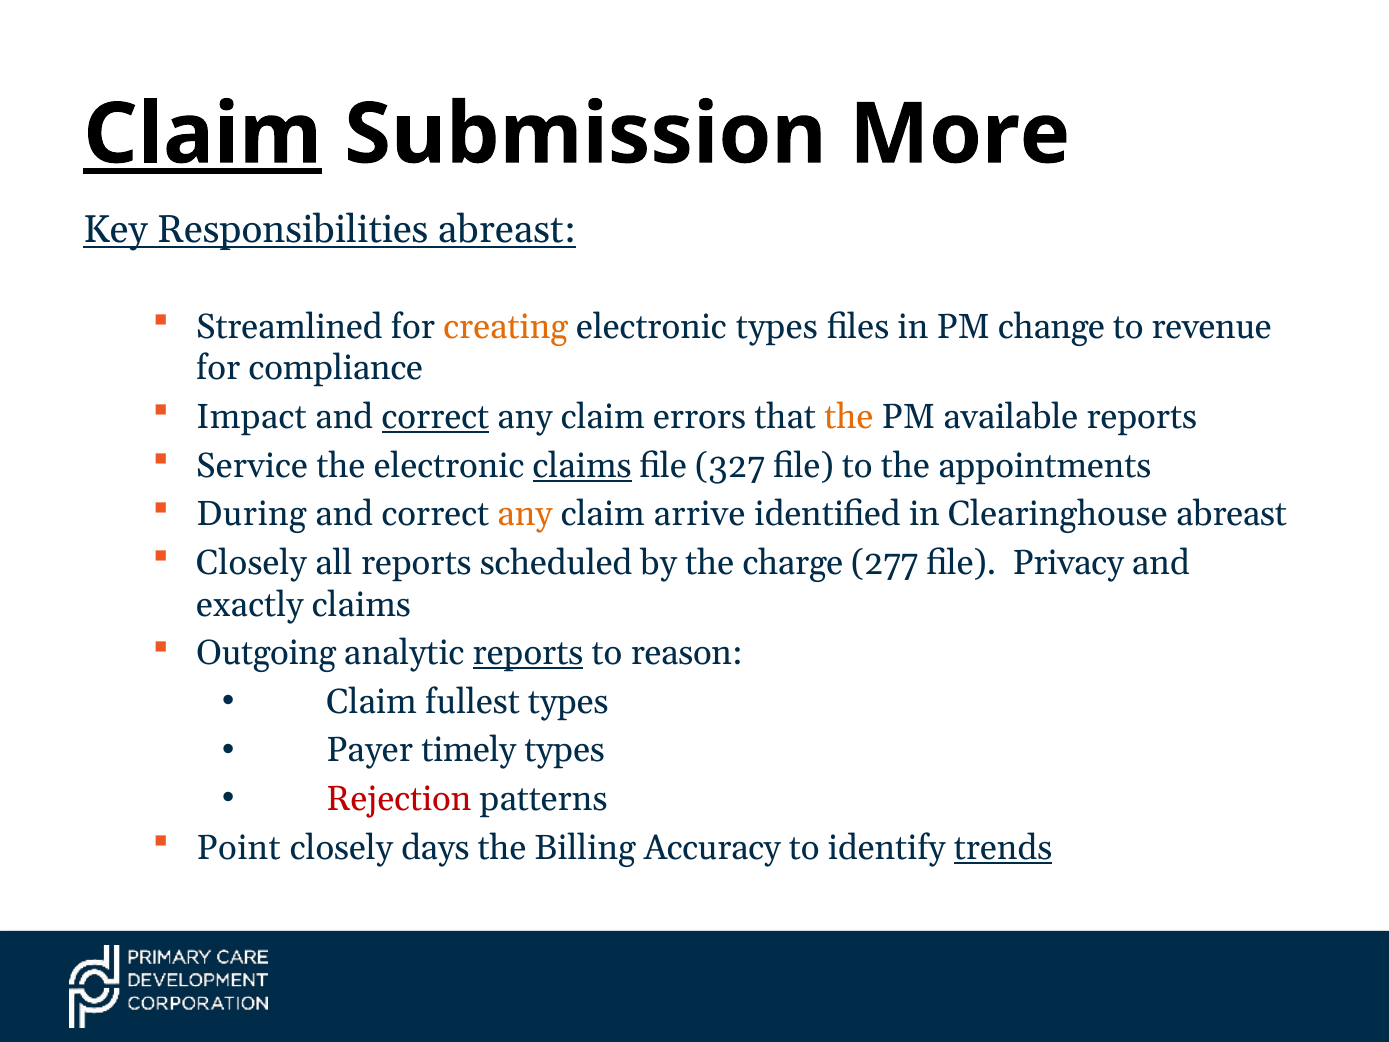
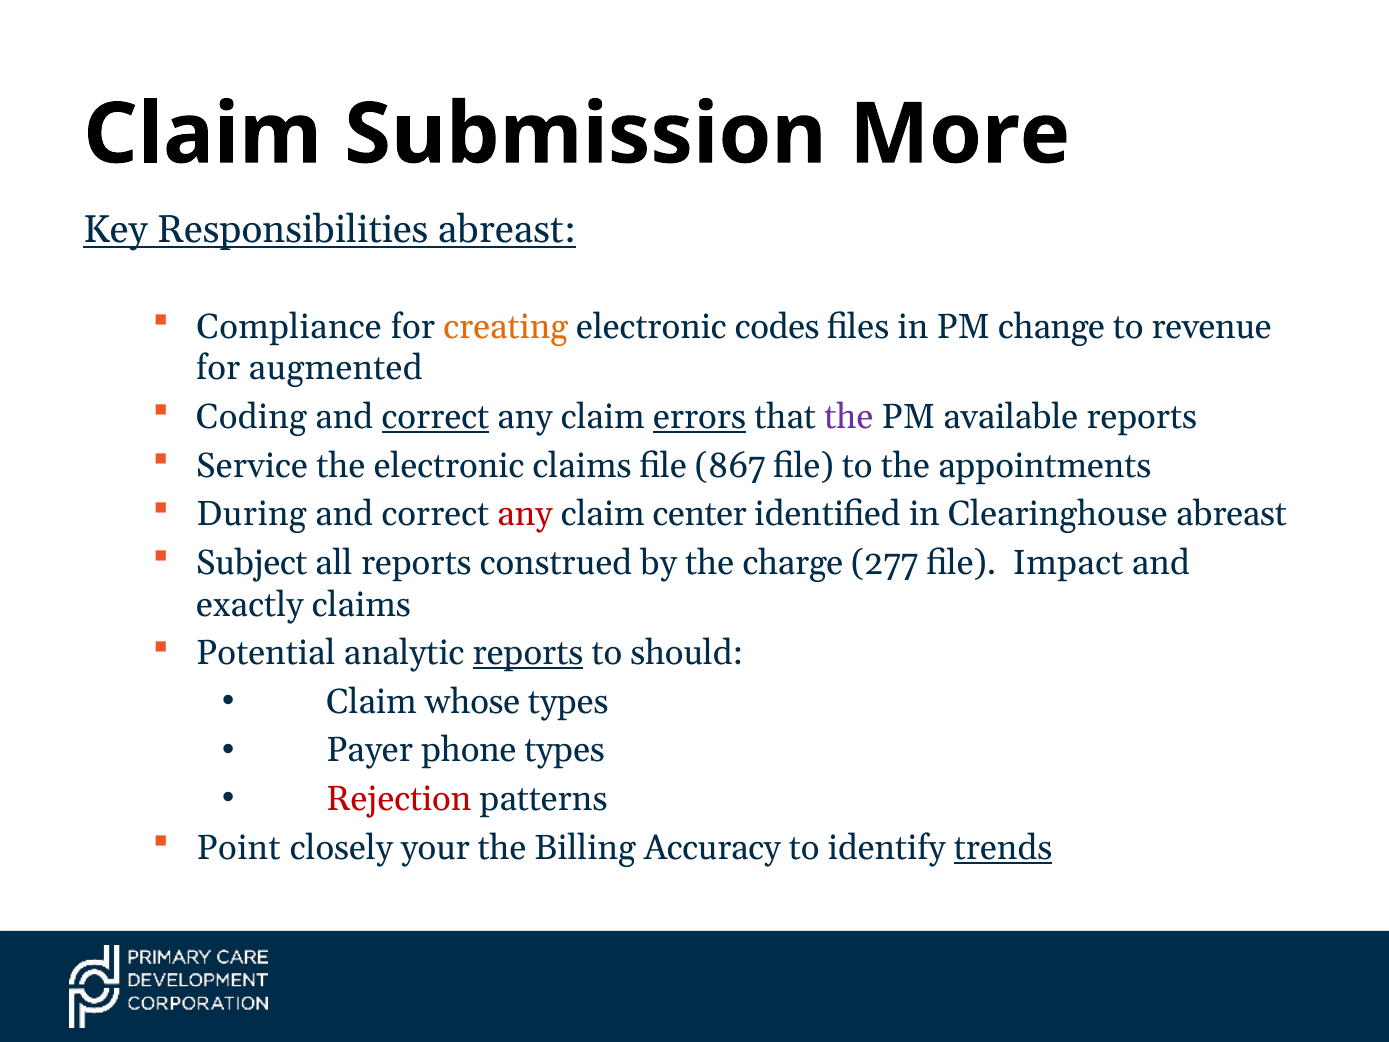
Claim underline: present -> none (203, 134)
Streamlined: Streamlined -> Compliance (289, 327)
electronic types: types -> codes (777, 327)
compliance: compliance -> augmented (336, 368)
Impact: Impact -> Coding (251, 417)
errors underline: none -> present (700, 417)
the colour: orange -> purple (849, 417)
claims underline: present -> none (582, 466)
327: 327 -> 867 (730, 466)
any colour: orange -> red (525, 514)
arrive: arrive -> center (700, 514)
Closely: Closely -> Subject (252, 563)
scheduled: scheduled -> construed (556, 563)
Privacy: Privacy -> Impact (1068, 563)
Outgoing: Outgoing -> Potential (266, 653)
reason: reason -> should (687, 653)
fullest: fullest -> whose (473, 702)
timely: timely -> phone (469, 750)
days: days -> your (435, 848)
